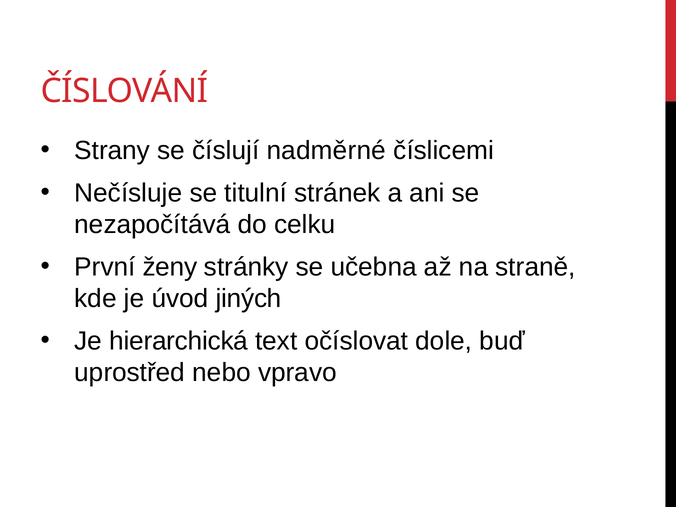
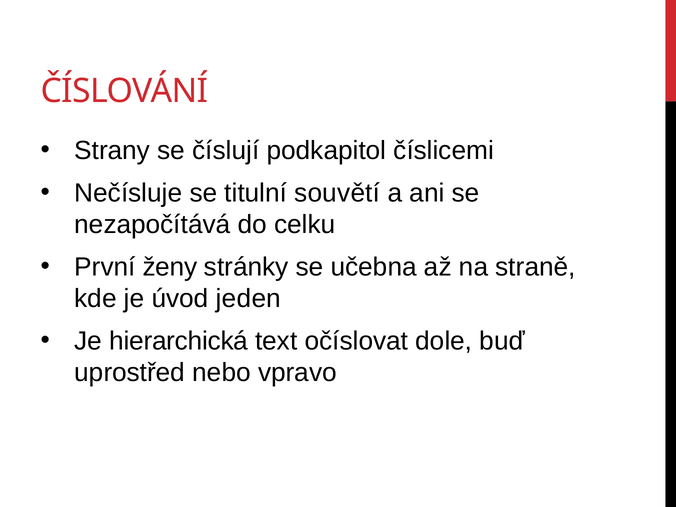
nadměrné: nadměrné -> podkapitol (326, 151)
stránek: stránek -> souvětí (337, 193)
jiných: jiných -> jeden (248, 299)
